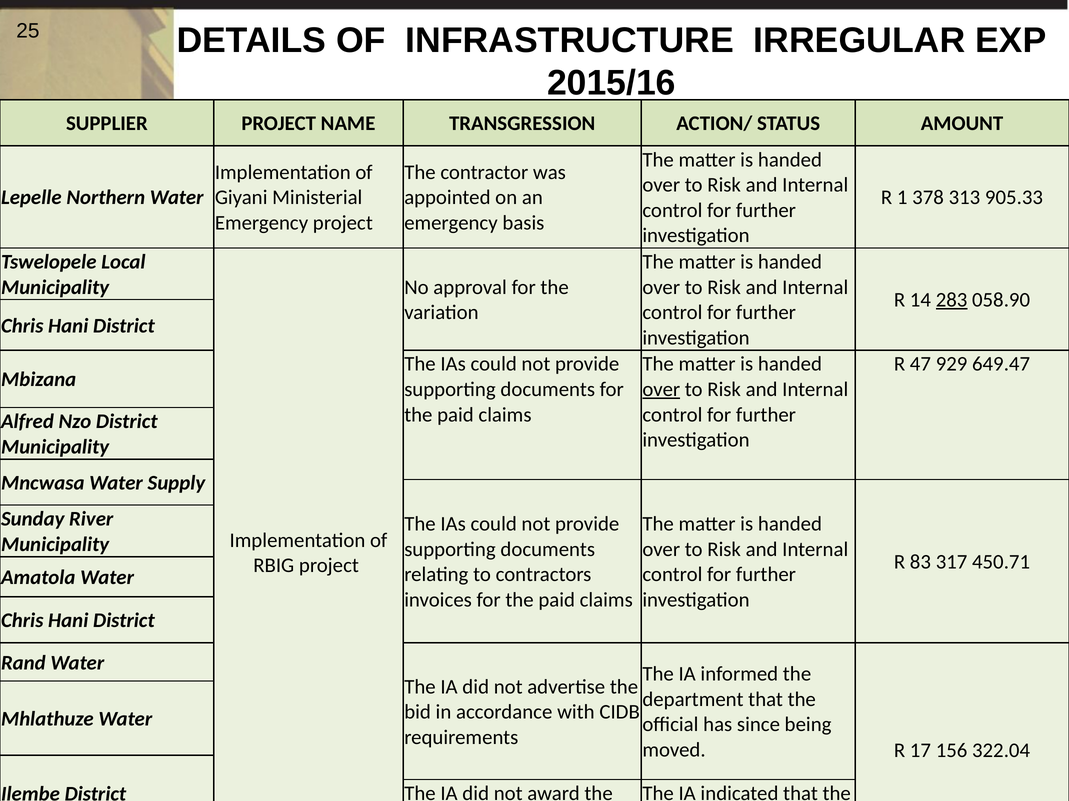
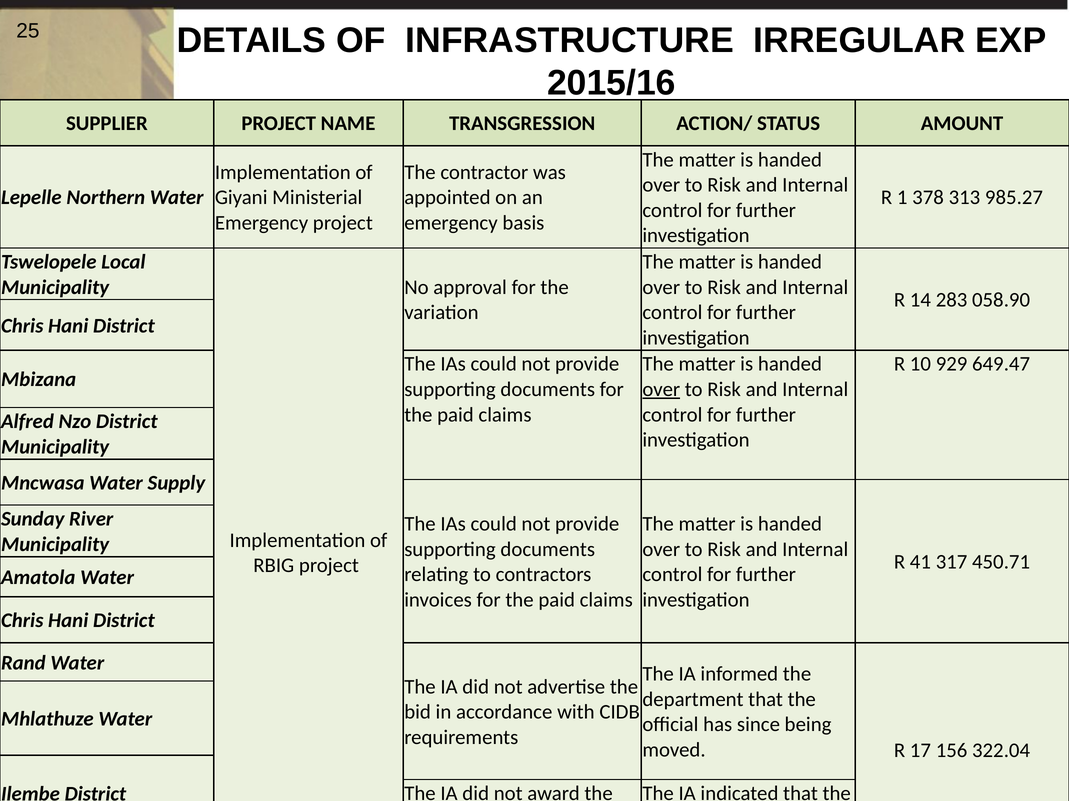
905.33: 905.33 -> 985.27 (1014, 198)
283 underline: present -> none (952, 300)
47: 47 -> 10 (920, 364)
83: 83 -> 41 (920, 562)
